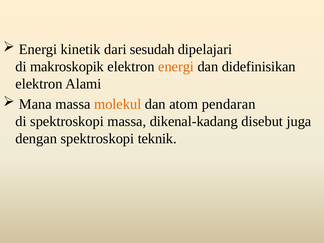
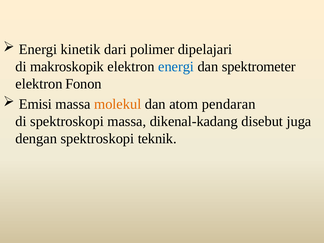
sesudah: sesudah -> polimer (152, 49)
energi colour: orange -> blue (176, 67)
didefinisikan: didefinisikan -> spektrometer (259, 67)
Alami: Alami -> Fonon (83, 84)
Mana: Mana -> Emisi (35, 104)
